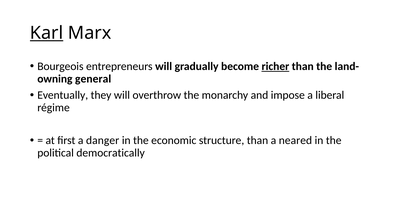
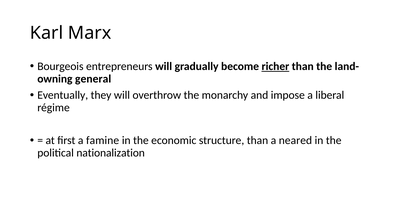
Karl underline: present -> none (47, 33)
danger: danger -> famine (103, 140)
democratically: democratically -> nationalization (111, 153)
